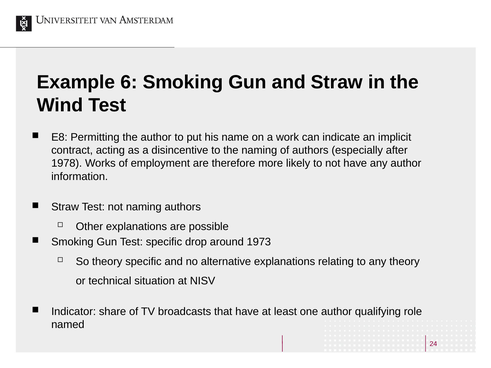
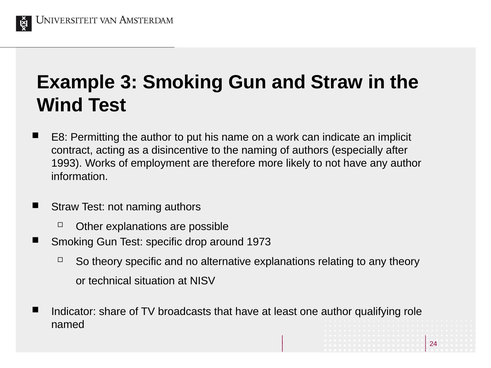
6: 6 -> 3 (129, 82)
1978: 1978 -> 1993 (67, 163)
